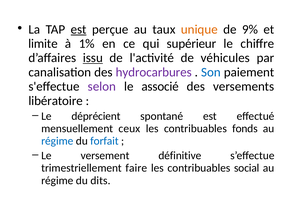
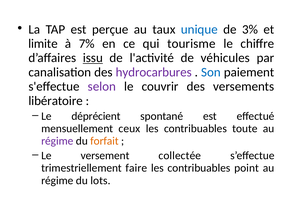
est underline: present -> none (79, 29)
unique colour: orange -> blue (199, 29)
9%: 9% -> 3% (250, 29)
1%: 1% -> 7% (87, 44)
supérieur: supérieur -> tourisme (191, 44)
associé: associé -> couvrir (160, 86)
fonds: fonds -> toute (245, 129)
régime colour: blue -> purple (57, 141)
forfait colour: blue -> orange (104, 141)
définitive: définitive -> collectée (180, 156)
social: social -> point (247, 168)
dits: dits -> lots (101, 181)
